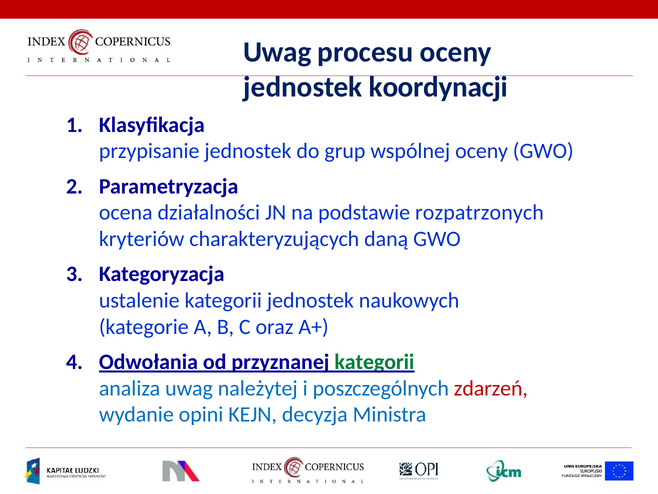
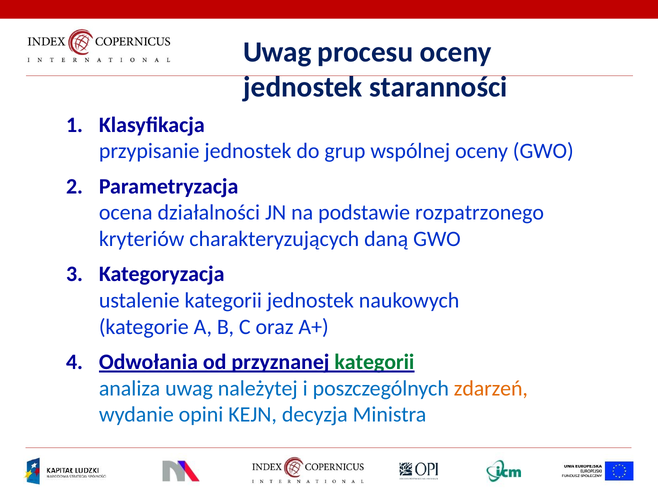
koordynacji: koordynacji -> staranności (438, 87)
rozpatrzonych: rozpatrzonych -> rozpatrzonego (480, 213)
zdarzeń colour: red -> orange (491, 388)
